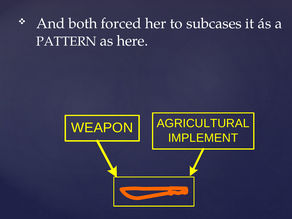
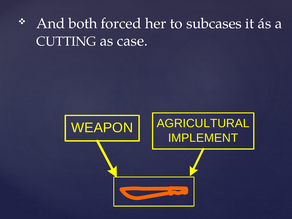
PATTERN: PATTERN -> CUTTING (66, 41)
here: here -> case (132, 41)
